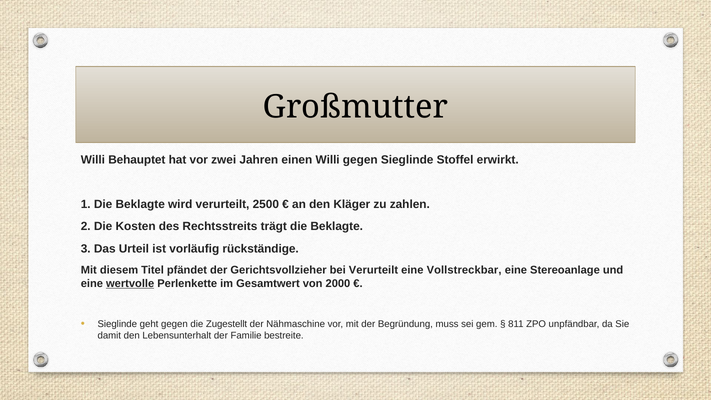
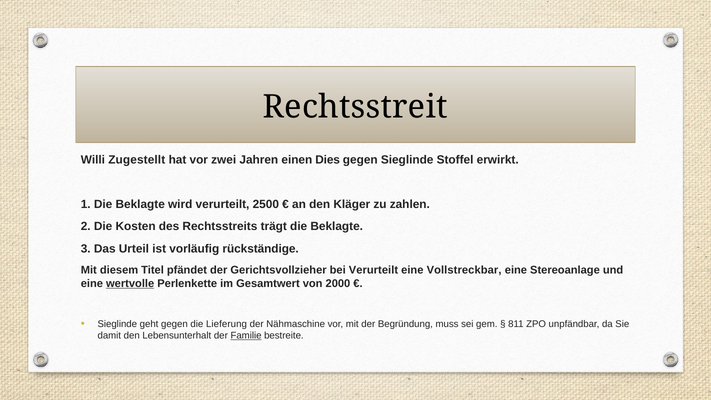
Großmutter: Großmutter -> Rechtsstreit (355, 107)
Behauptet: Behauptet -> Zugestellt (137, 160)
einen Willi: Willi -> Dies (328, 160)
Zugestellt: Zugestellt -> Lieferung (226, 324)
Familie underline: none -> present (246, 336)
